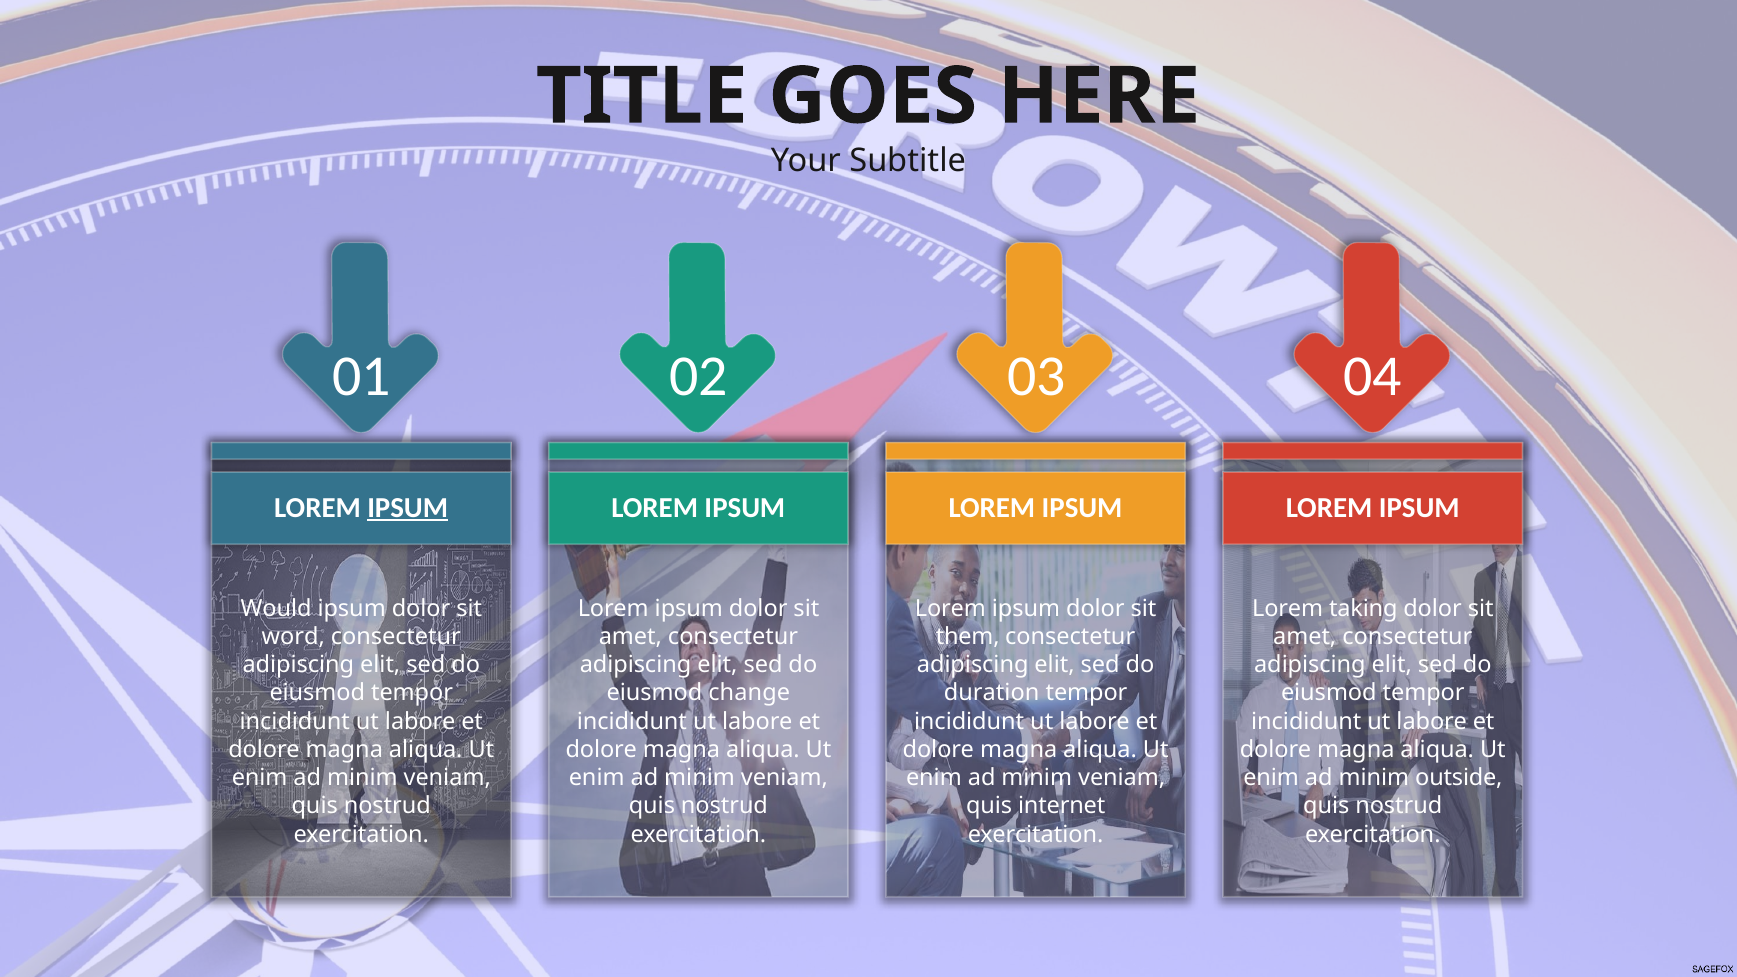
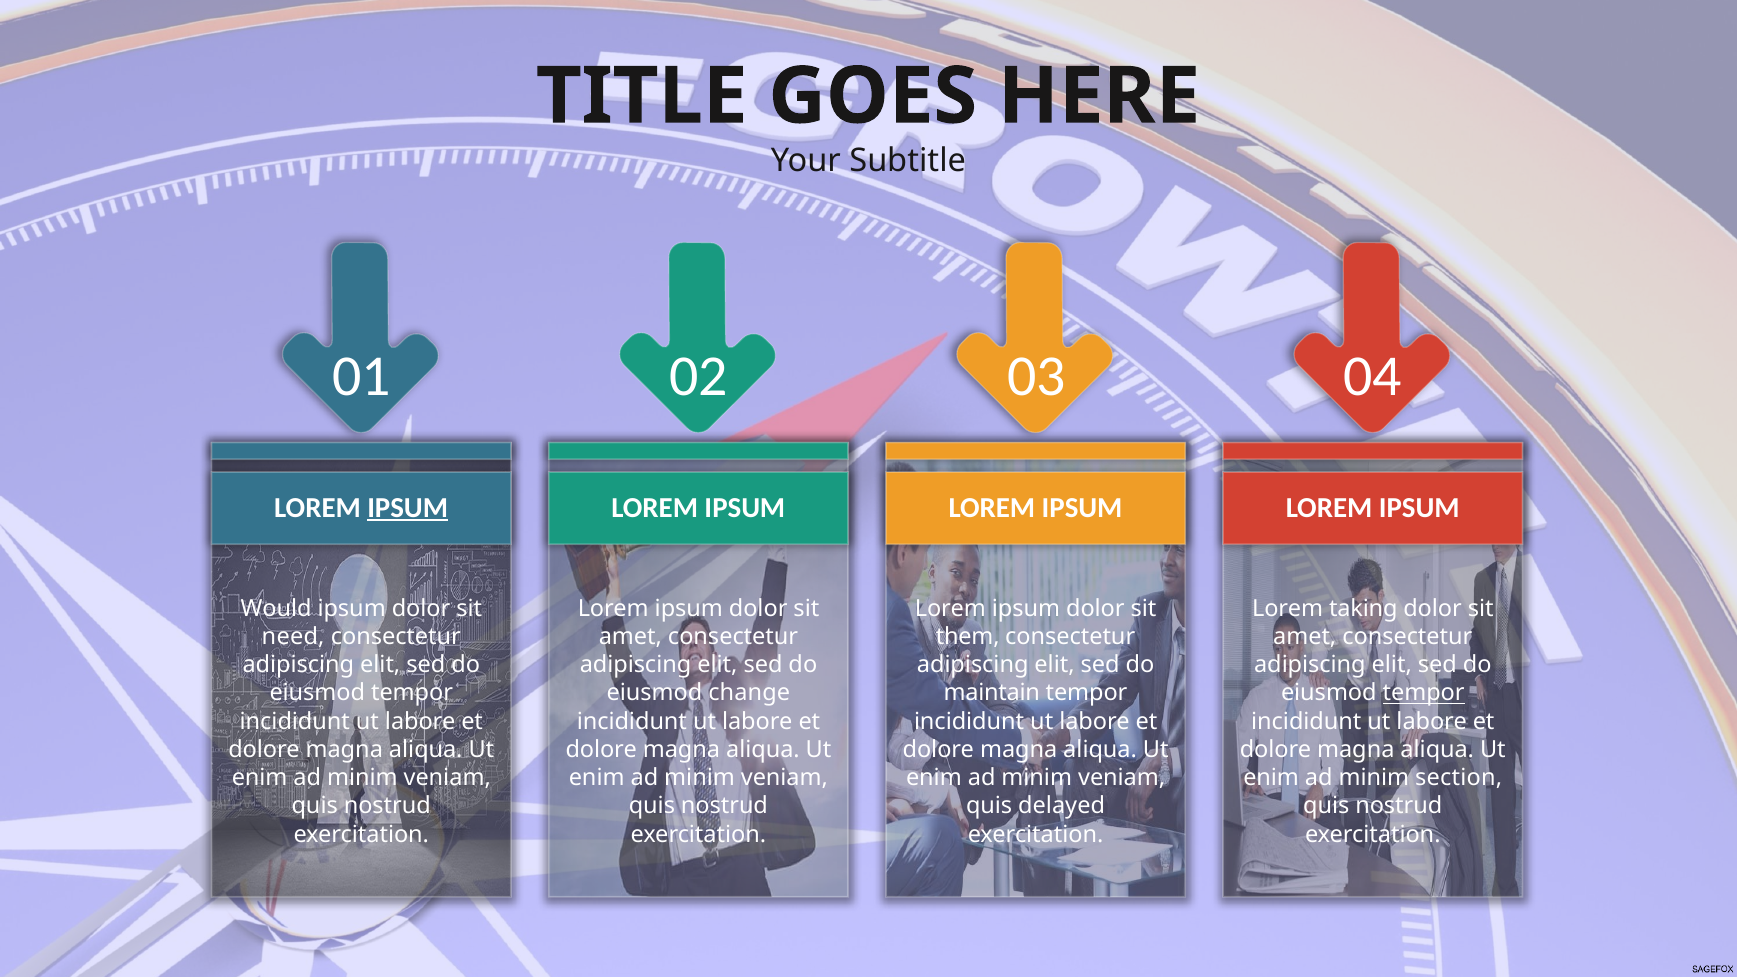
word: word -> need (293, 637)
duration: duration -> maintain (992, 693)
tempor underline: none -> present (1424, 693)
outside: outside -> section (1459, 778)
internet: internet -> delayed (1062, 806)
